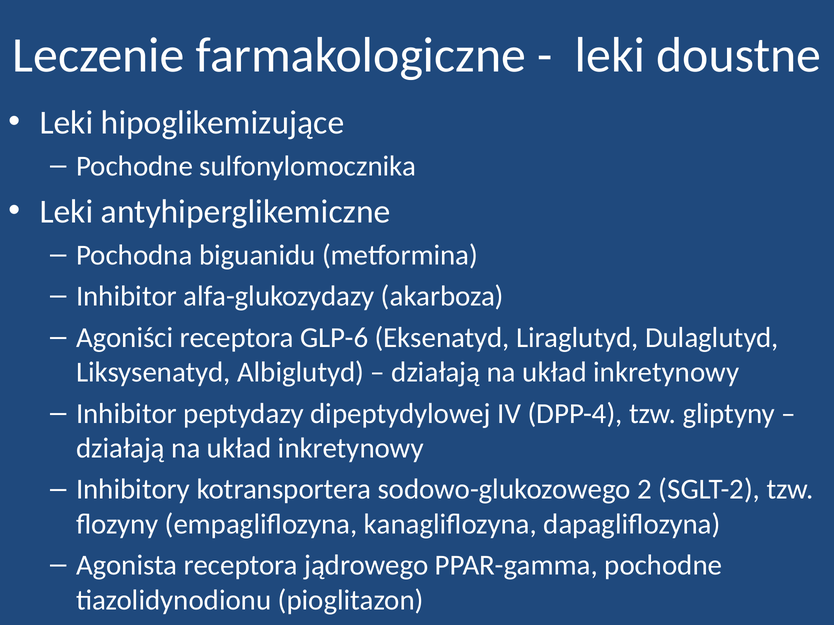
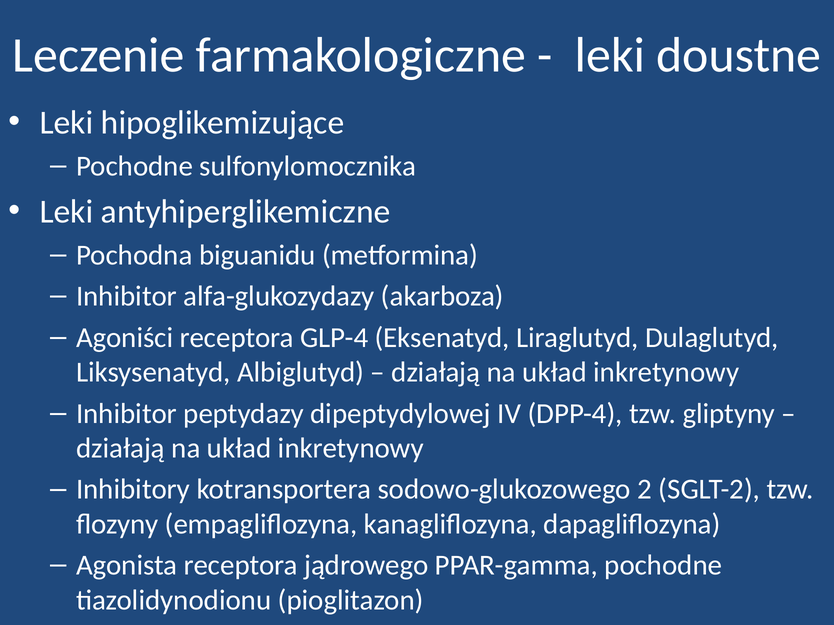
GLP-6: GLP-6 -> GLP-4 (334, 338)
